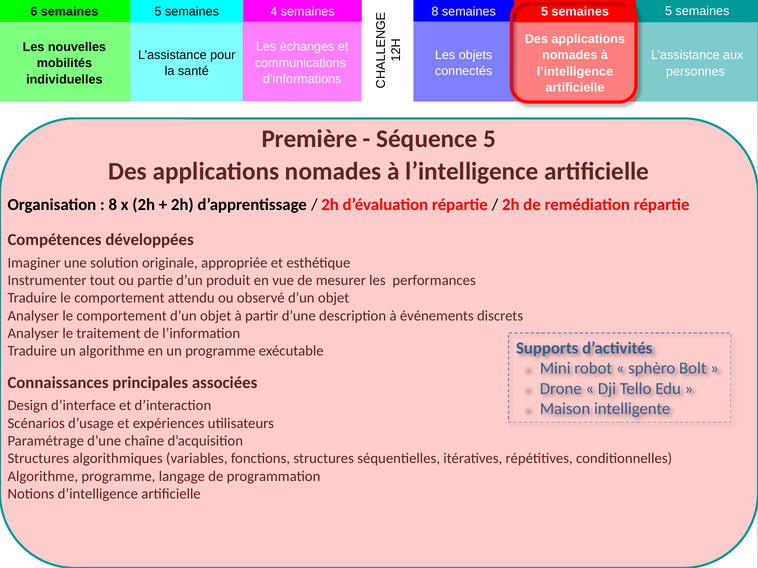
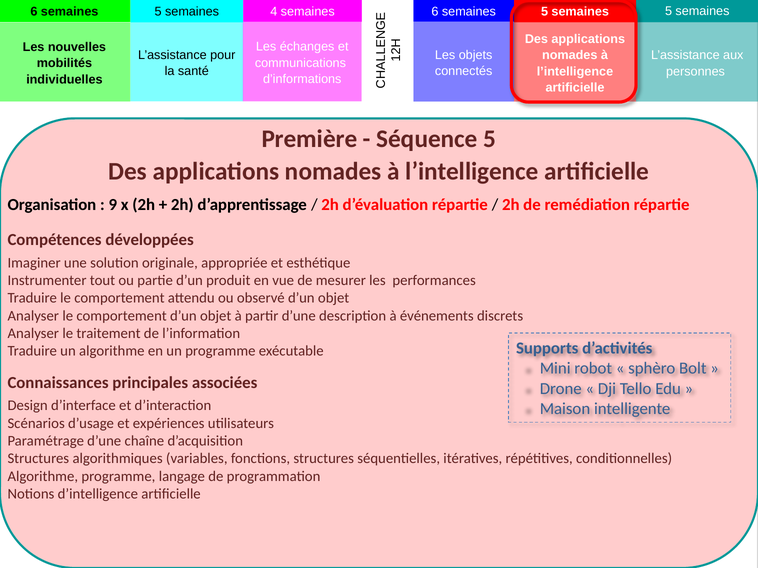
semaines 8: 8 -> 6 (435, 11)
8: 8 -> 9 (113, 205)
